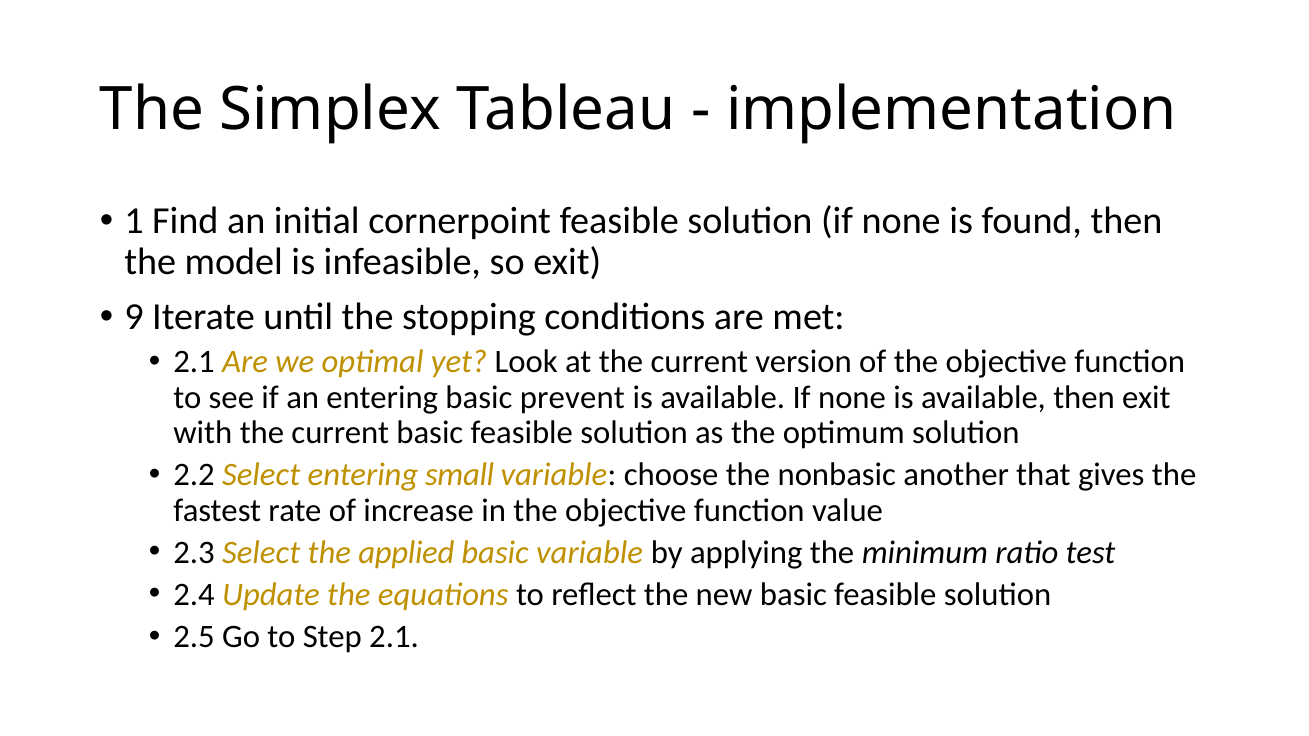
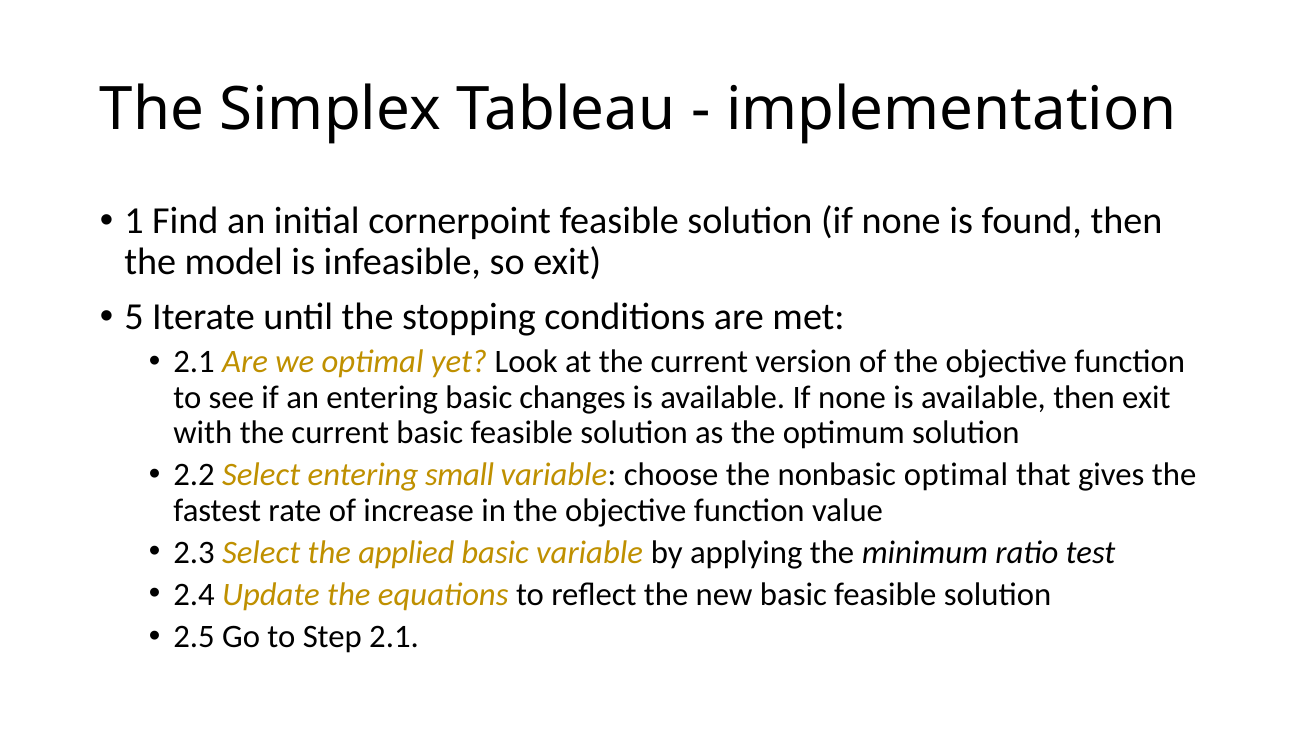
9: 9 -> 5 (134, 317)
prevent: prevent -> changes (573, 398)
nonbasic another: another -> optimal (956, 475)
